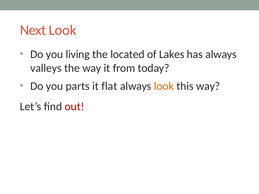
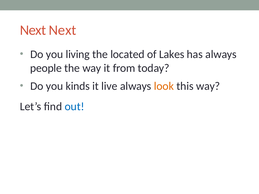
Next Look: Look -> Next (62, 30)
valleys: valleys -> people (46, 68)
parts: parts -> kinds (78, 86)
flat: flat -> live (109, 86)
out colour: red -> blue (75, 107)
